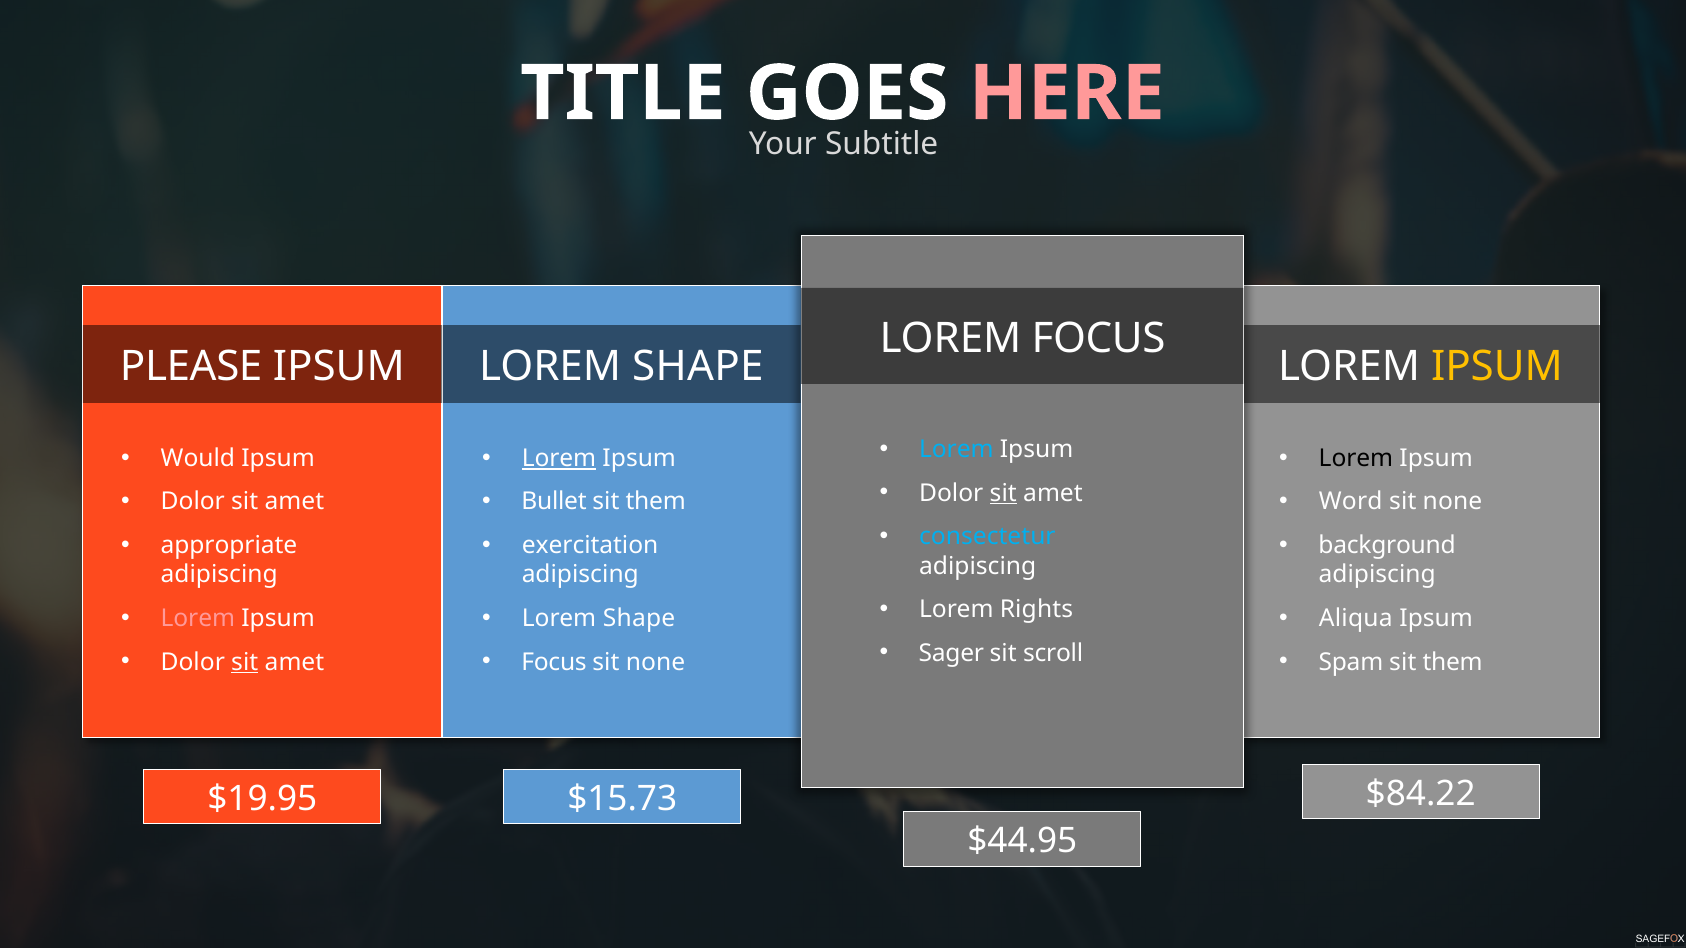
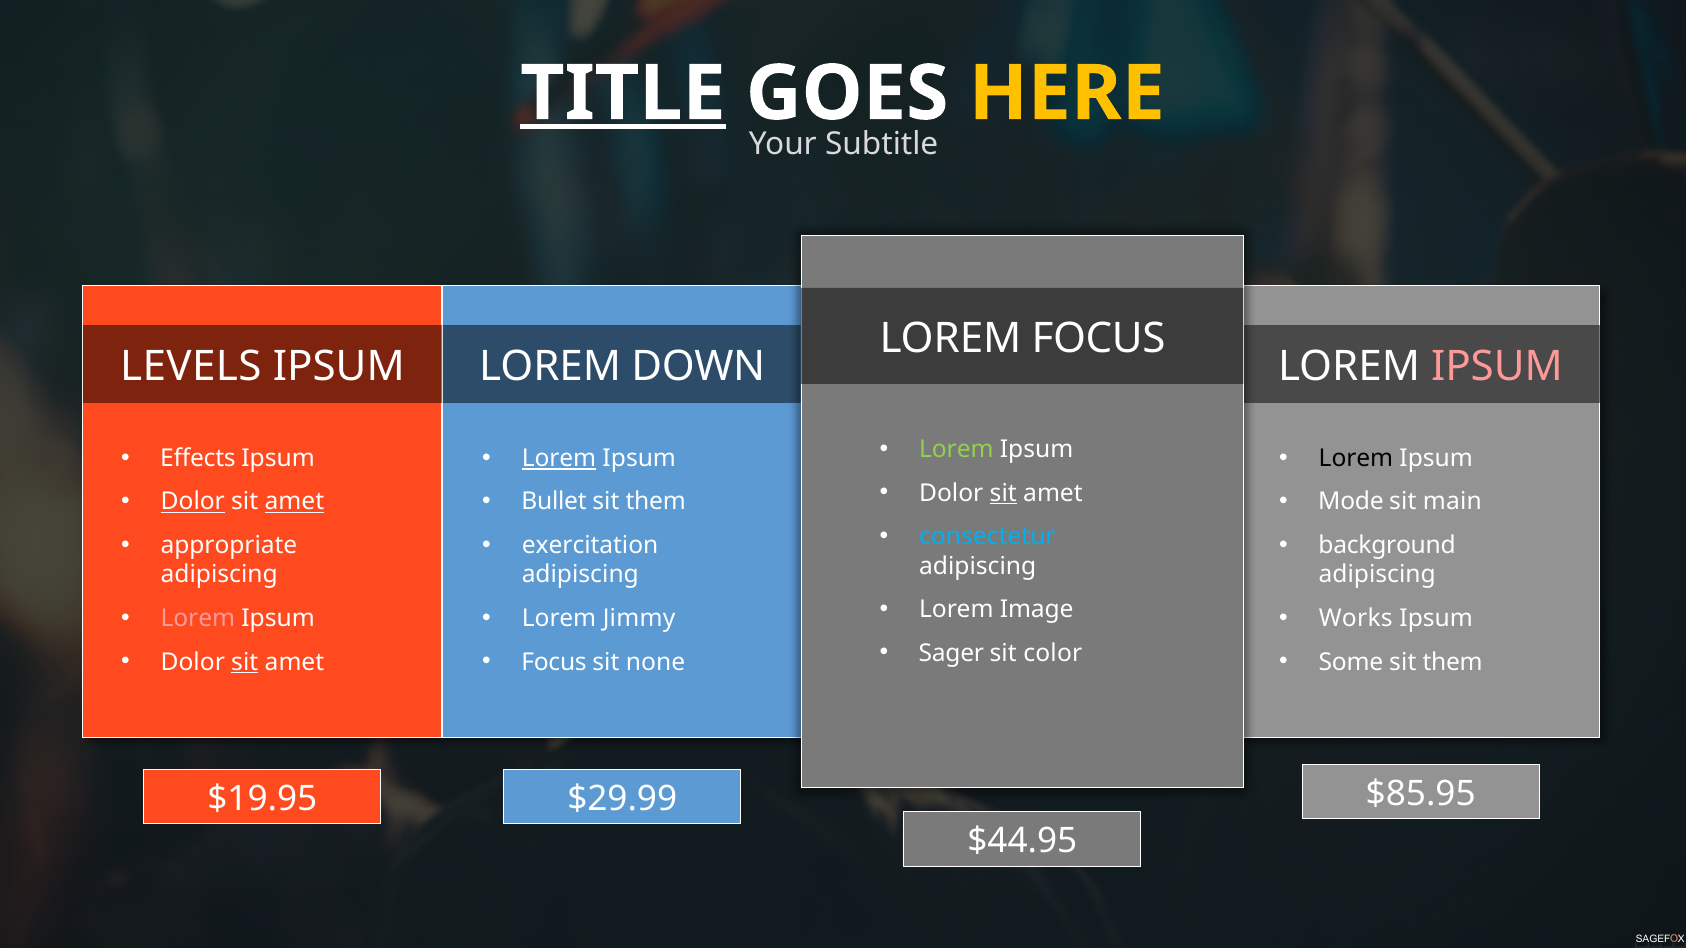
TITLE underline: none -> present (623, 94)
HERE colour: pink -> yellow (1067, 94)
PLEASE: PLEASE -> LEVELS (191, 367)
SHAPE: SHAPE -> DOWN (698, 367)
IPSUM colour: yellow -> pink (1497, 367)
Lorem colour: light blue -> light green (956, 450)
Would: Would -> Effects (198, 458)
Dolor underline: none -> present (193, 502)
amet underline: none -> present (294, 502)
Word: Word -> Mode (1351, 502)
none: none -> main (1452, 502)
Rights: Rights -> Image (1037, 610)
Shape: Shape -> Jimmy (639, 619)
Aliqua: Aliqua -> Works (1356, 619)
scroll: scroll -> color (1053, 653)
Spam: Spam -> Some (1351, 662)
$84.22: $84.22 -> $85.95 (1421, 794)
$15.73: $15.73 -> $29.99 (622, 799)
